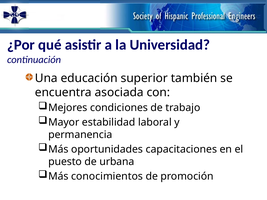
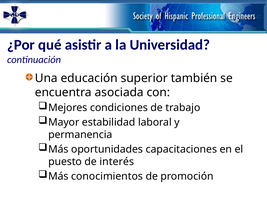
urbana: urbana -> interés (117, 162)
